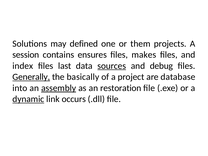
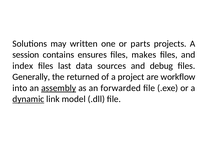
defined: defined -> written (84, 44)
them: them -> parts (140, 44)
sources underline: present -> none (112, 66)
Generally underline: present -> none (31, 77)
basically: basically -> returned (83, 77)
database: database -> workflow (178, 77)
restoration: restoration -> forwarded (121, 88)
occurs: occurs -> model (74, 99)
